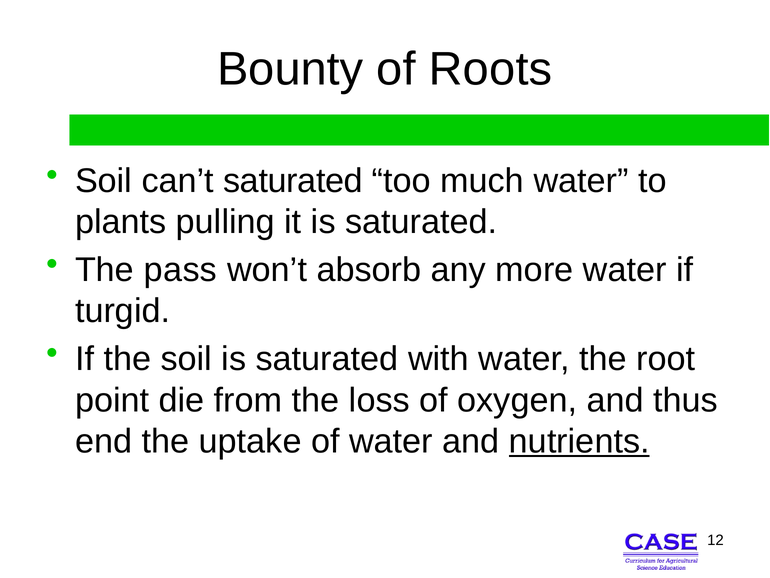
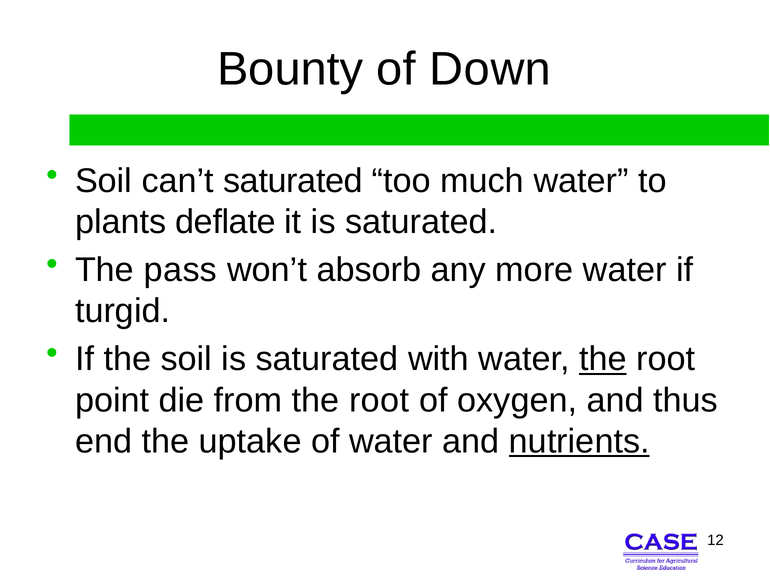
Roots: Roots -> Down (490, 69)
pulling: pulling -> deflate (225, 222)
the underline: none -> present (603, 359)
from the loss: loss -> root (379, 400)
